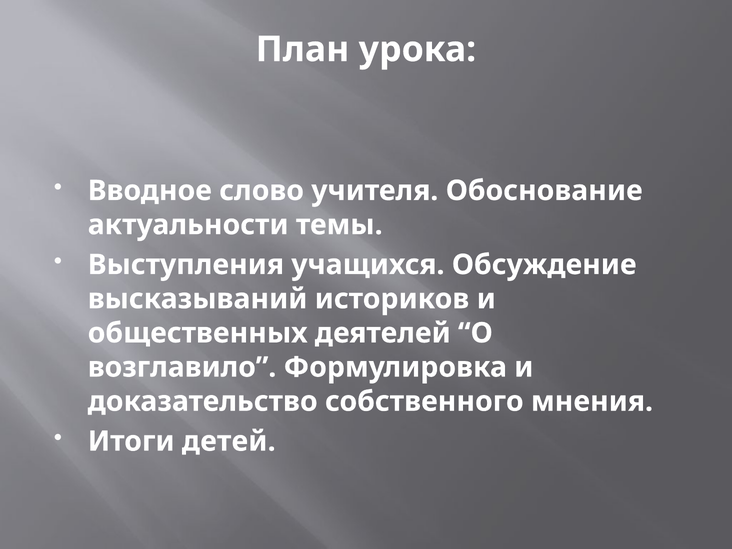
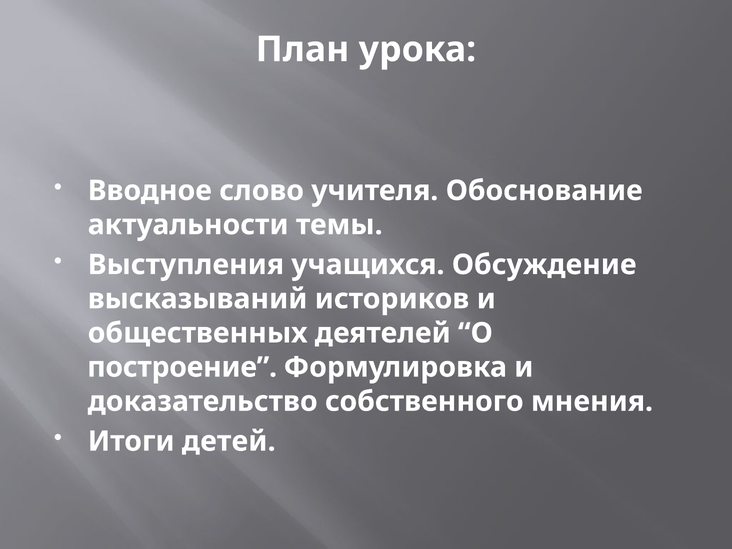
возглавило: возглавило -> построение (182, 367)
